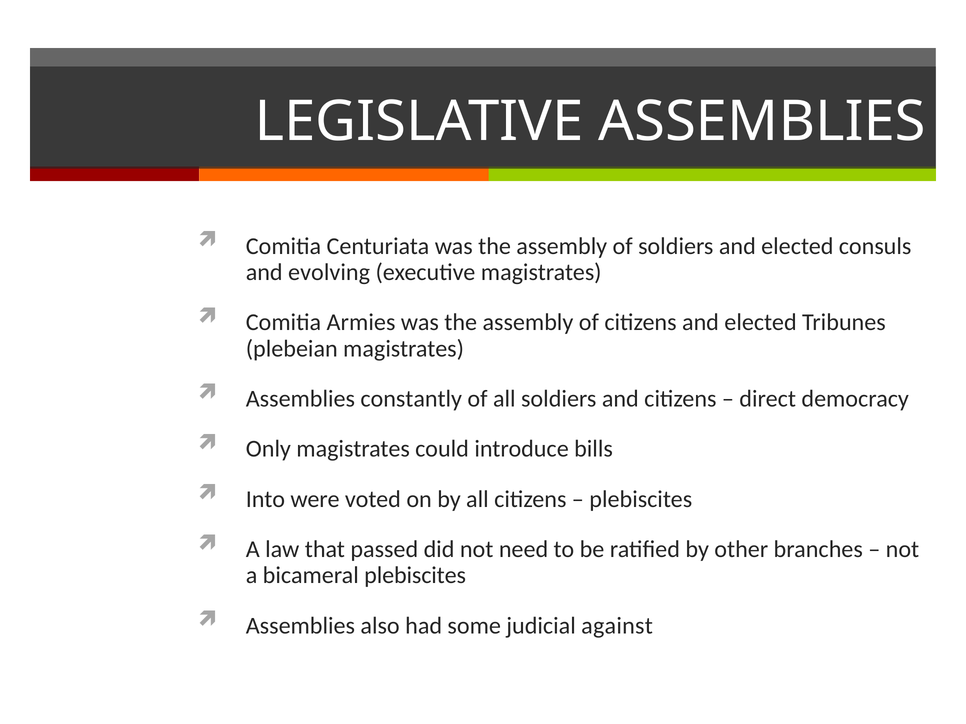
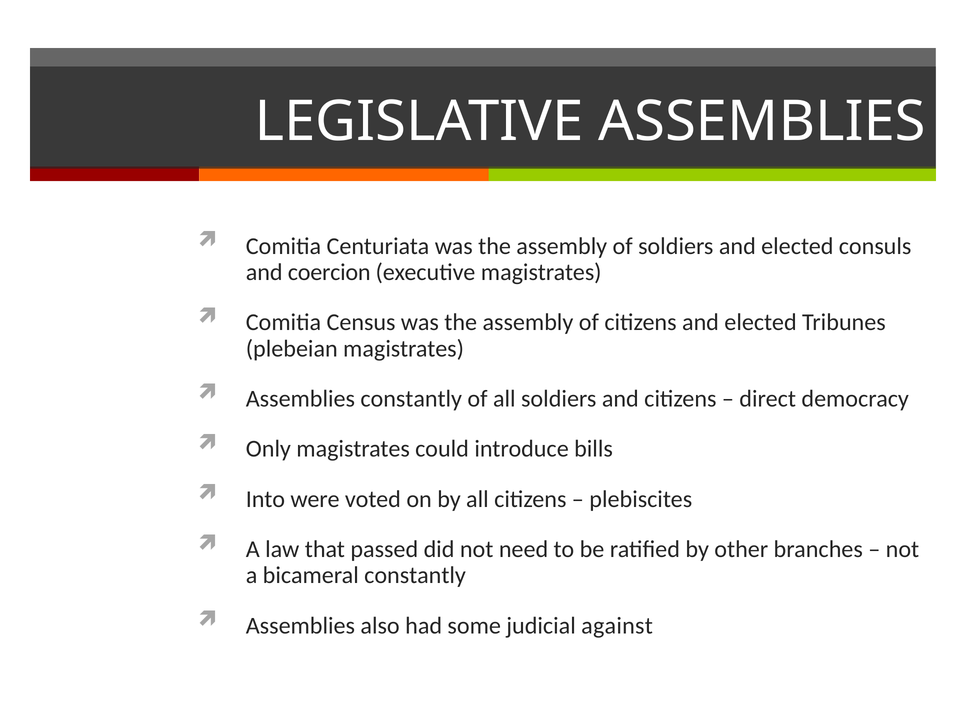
evolving: evolving -> coercion (329, 273)
Armies: Armies -> Census (361, 323)
bicameral plebiscites: plebiscites -> constantly (415, 576)
